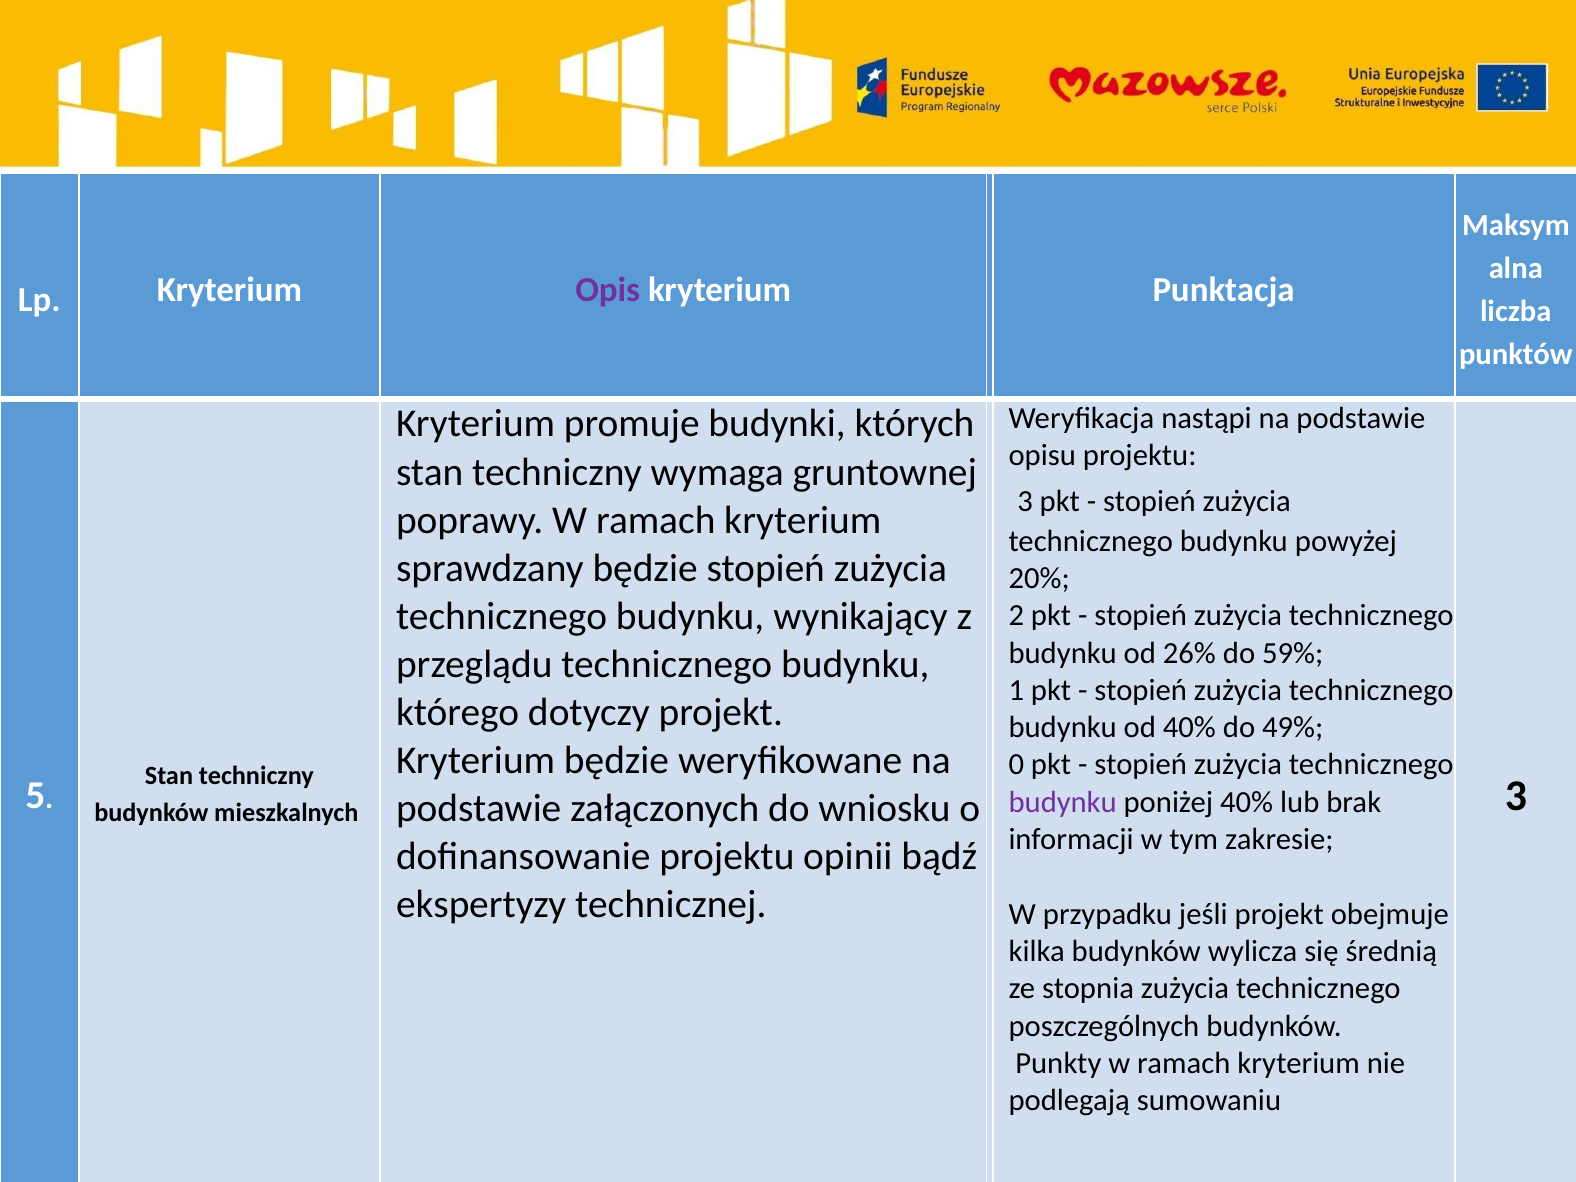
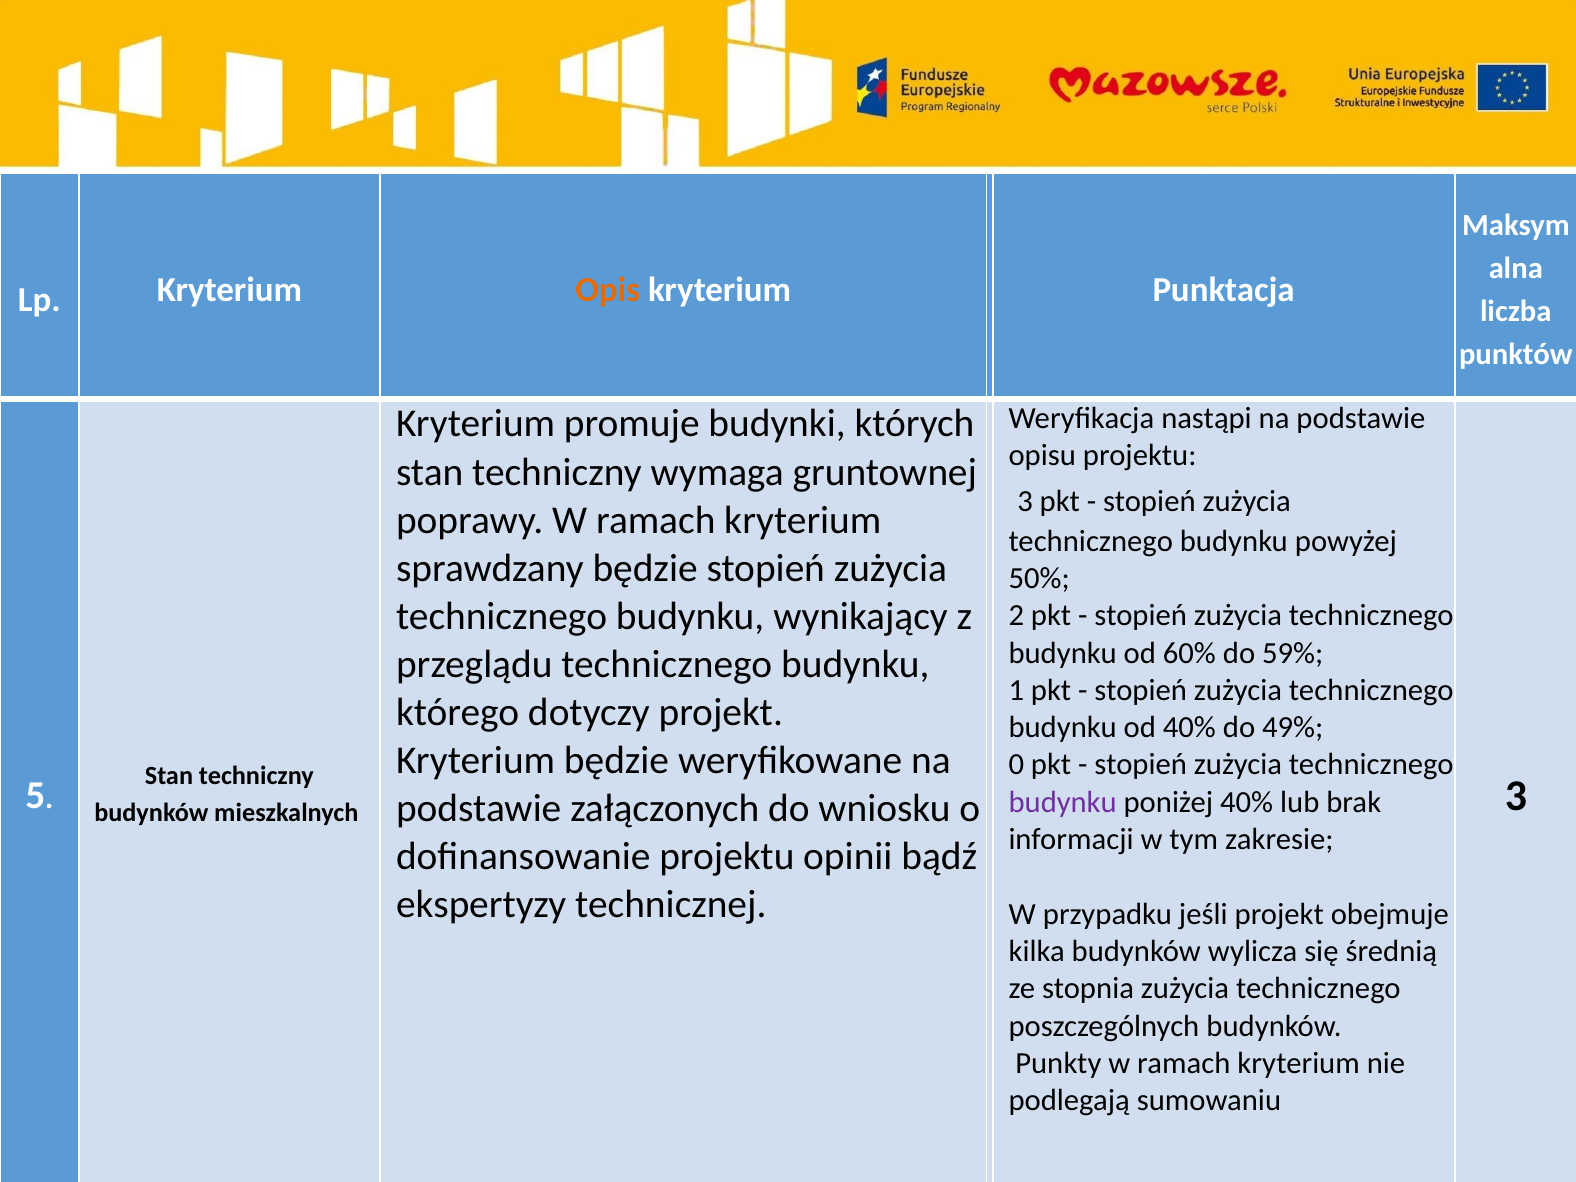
Opis colour: purple -> orange (608, 290)
20%: 20% -> 50% (1039, 578)
26%: 26% -> 60% (1189, 653)
